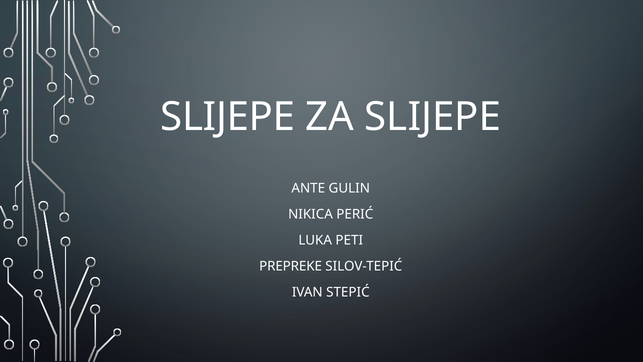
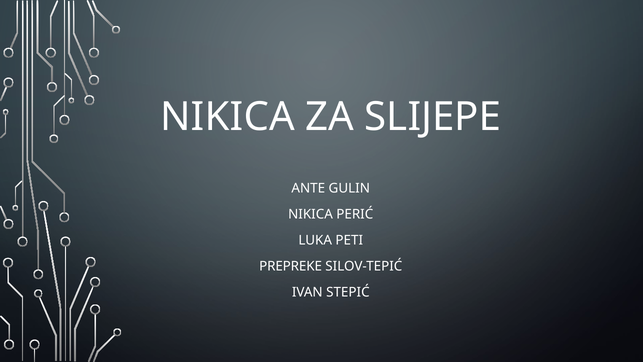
SLIJEPE: SLIJEPE -> NIKICA (228, 117)
